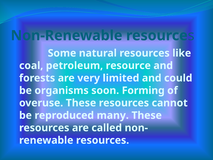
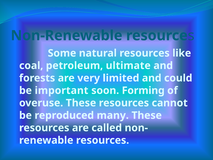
petroleum resource: resource -> ultimate (128, 65)
organisms: organisms -> important (62, 90)
